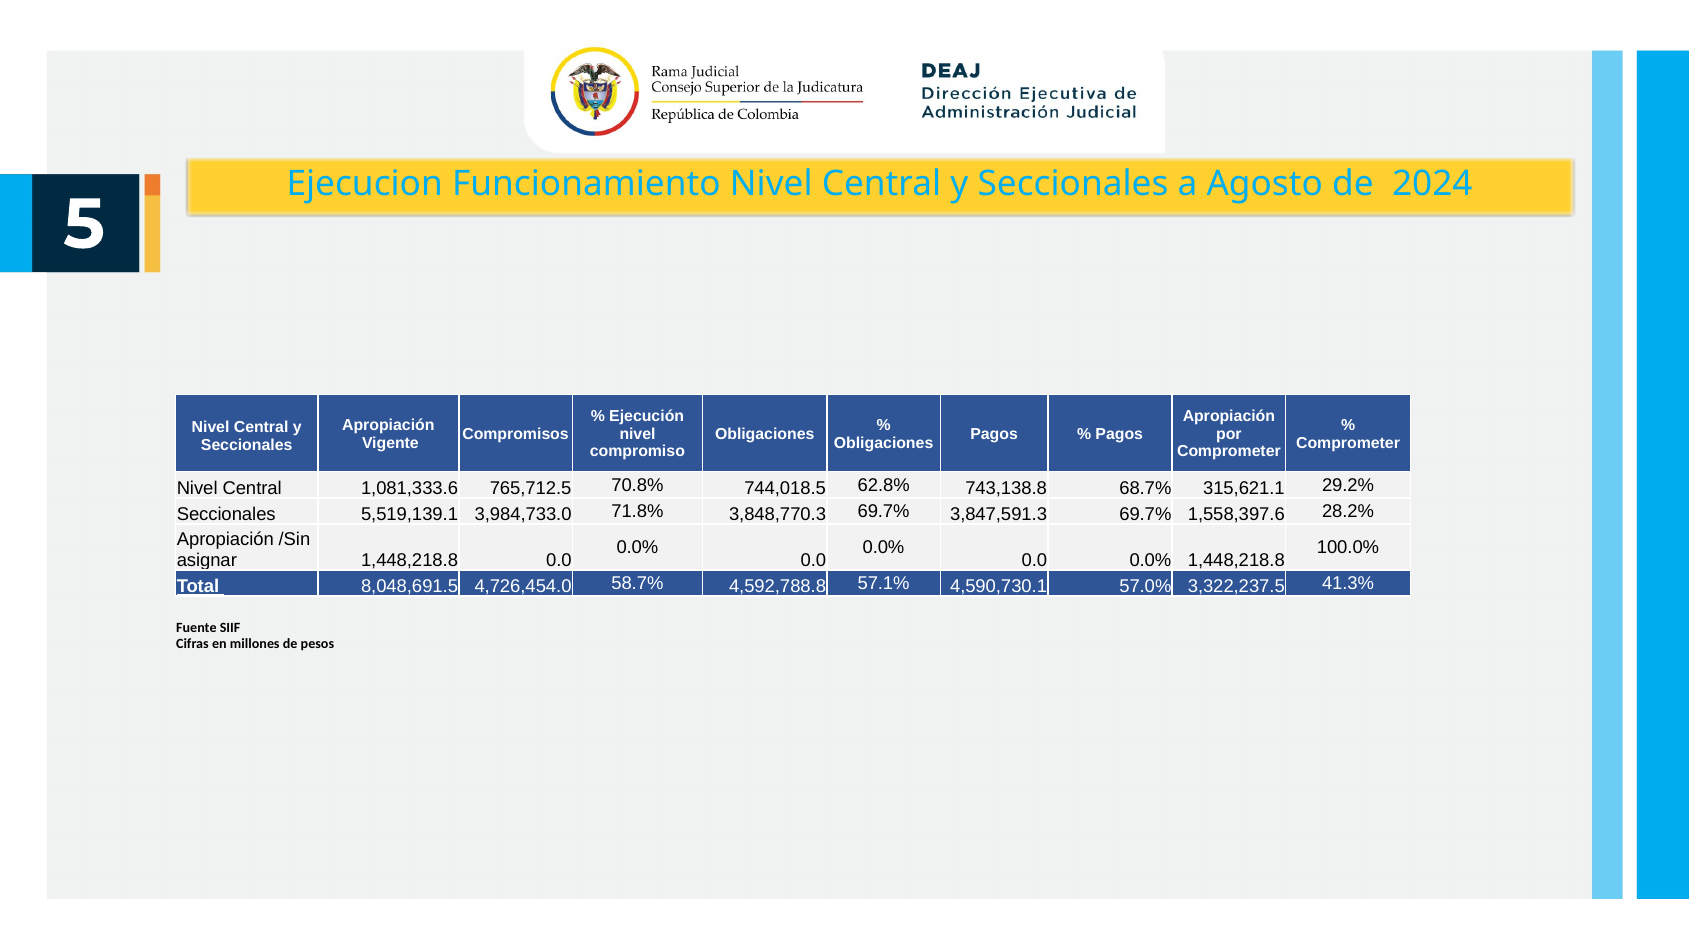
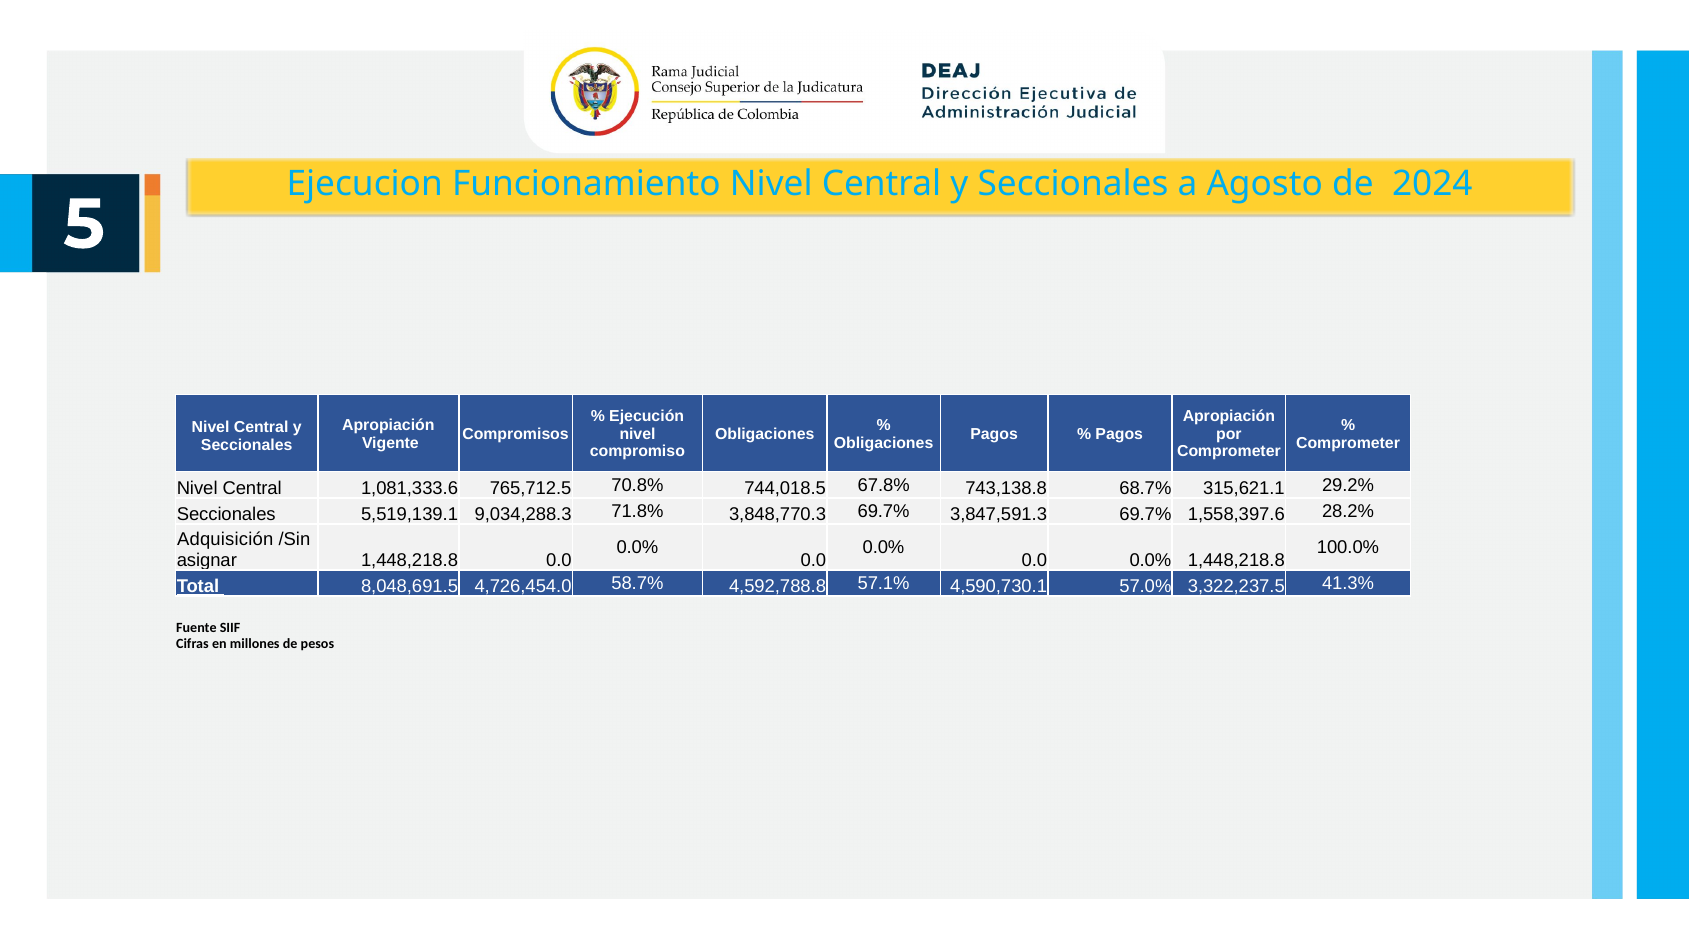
62.8%: 62.8% -> 67.8% (884, 485)
3,984,733.0: 3,984,733.0 -> 9,034,288.3 (523, 514)
Apropiación: Apropiación -> Adquisición (225, 539)
